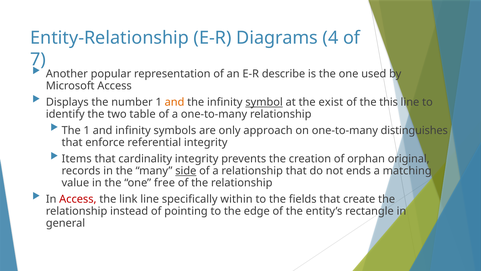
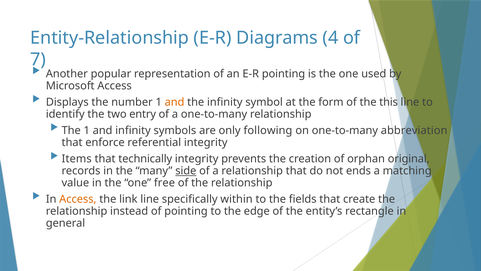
E-R describe: describe -> pointing (283, 74)
symbol underline: present -> none (264, 102)
exist: exist -> form (331, 102)
table: table -> entry (143, 114)
approach: approach -> following (268, 130)
distinguishes: distinguishes -> abbreviation (414, 130)
cardinality: cardinality -> technically (145, 159)
Access colour: red -> orange (78, 199)
